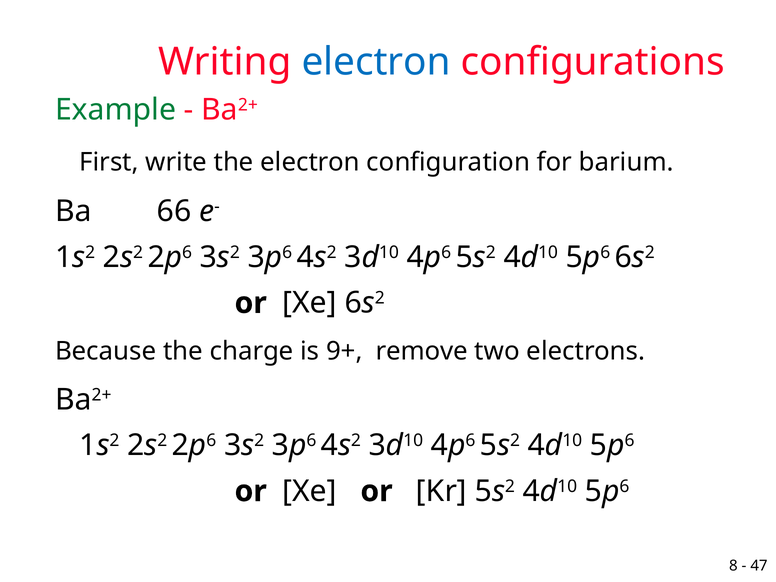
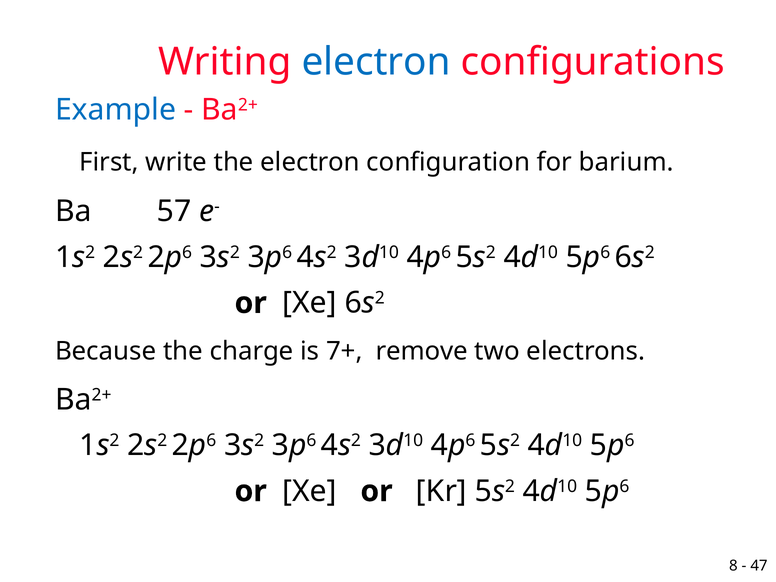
Example colour: green -> blue (116, 110)
66: 66 -> 57 (174, 211)
9+: 9+ -> 7+ (344, 351)
